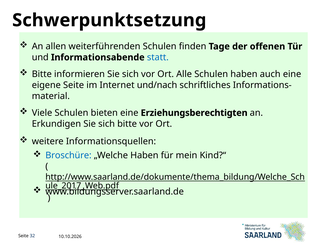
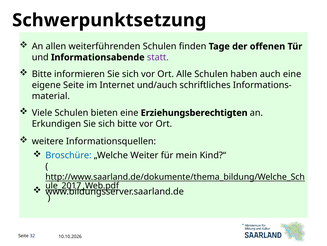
statt colour: blue -> purple (158, 57)
und/nach: und/nach -> und/auch (157, 85)
„Welche Haben: Haben -> Weiter (144, 155)
